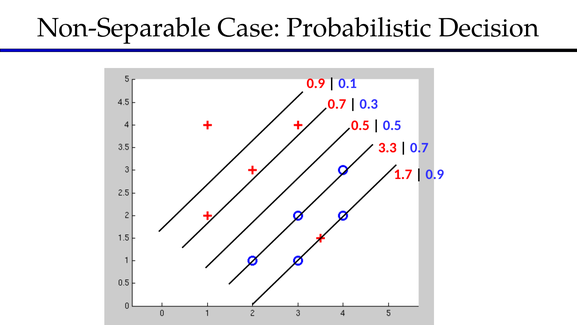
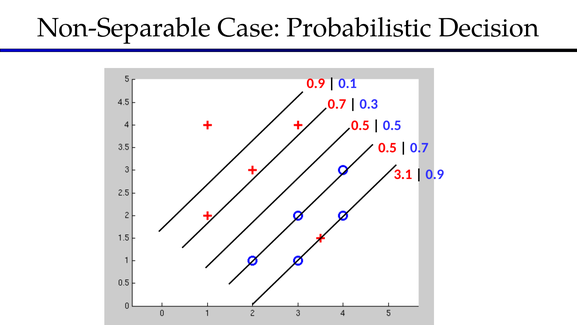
3.3: 3.3 -> 0.5 (387, 148)
1.7: 1.7 -> 3.1 (403, 174)
